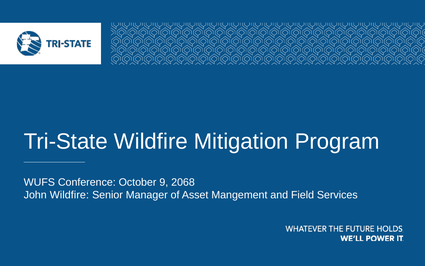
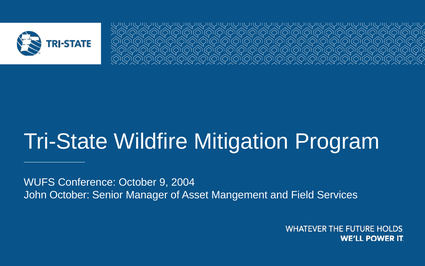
2068: 2068 -> 2004 (183, 182)
John Wildfire: Wildfire -> October (69, 195)
